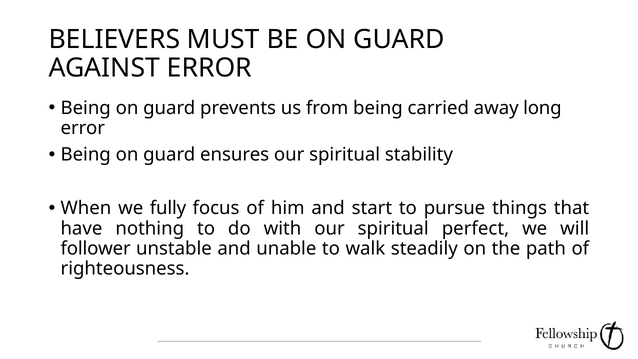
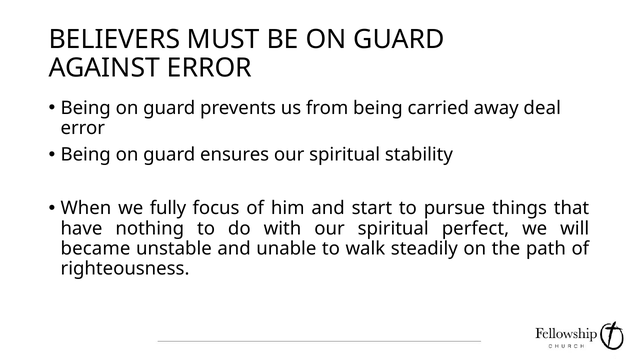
long: long -> deal (542, 108)
follower: follower -> became (95, 248)
